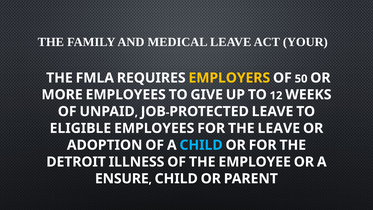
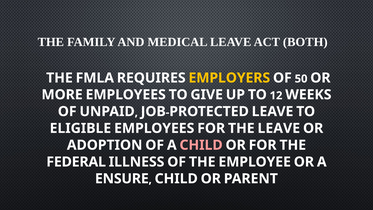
YOUR: YOUR -> BOTH (305, 42)
CHILD colour: light blue -> pink (201, 145)
DETROIT: DETROIT -> FEDERAL (76, 162)
